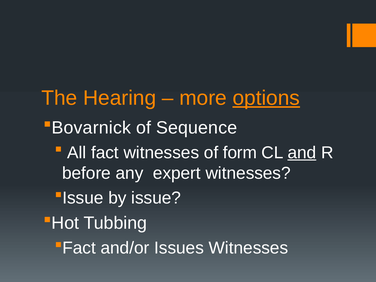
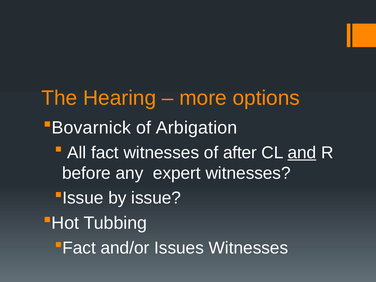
options underline: present -> none (266, 98)
Sequence: Sequence -> Arbigation (197, 128)
form: form -> after (240, 153)
